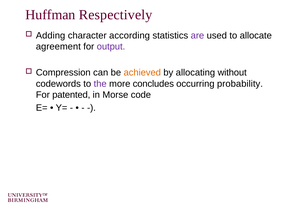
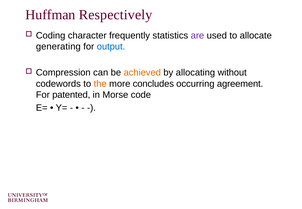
Adding: Adding -> Coding (51, 35)
according: according -> frequently (130, 35)
agreement: agreement -> generating (58, 47)
output colour: purple -> blue (111, 47)
the colour: purple -> orange (100, 84)
probability: probability -> agreement (240, 84)
